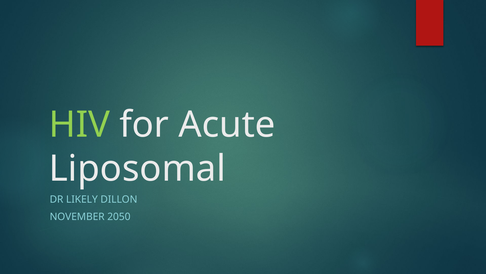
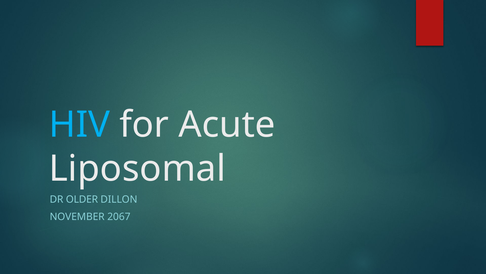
HIV colour: light green -> light blue (79, 125)
LIKELY: LIKELY -> OLDER (82, 199)
2050: 2050 -> 2067 (119, 216)
